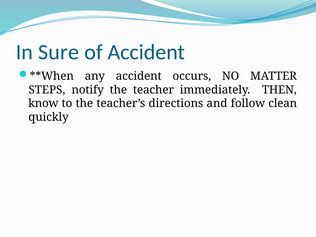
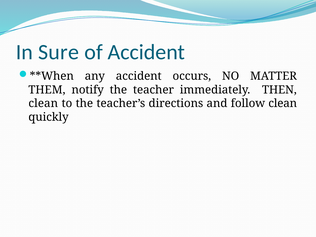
STEPS: STEPS -> THEM (47, 90)
know: know -> clean (43, 103)
